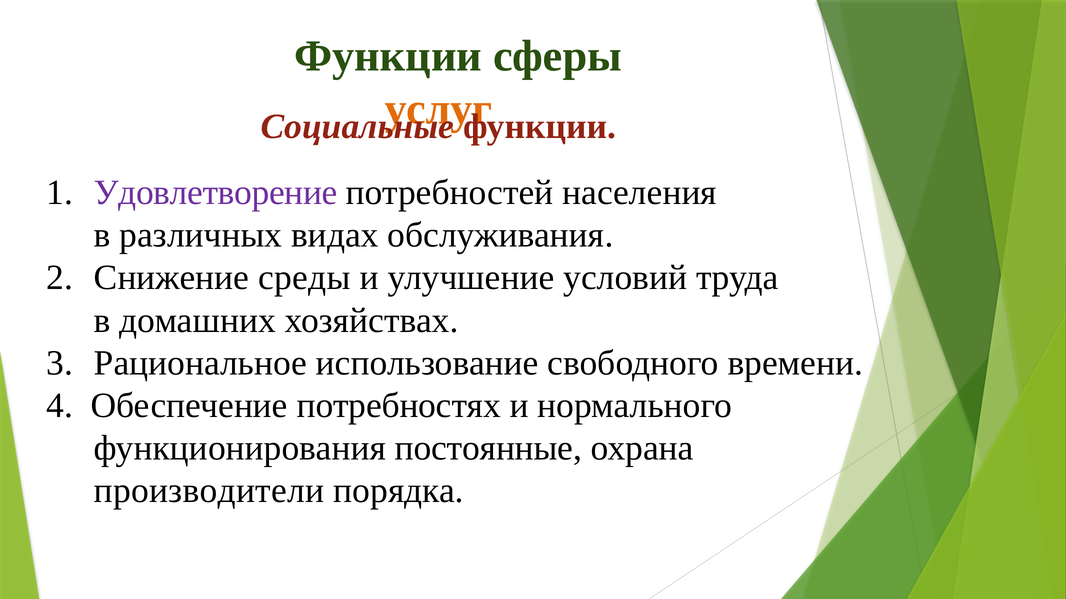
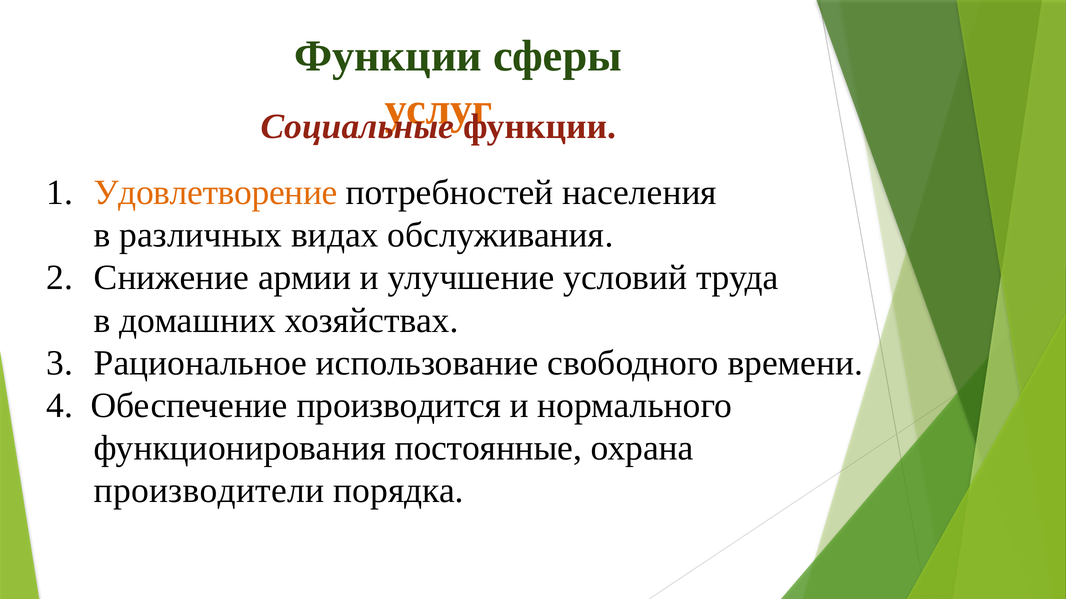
Удовлетворение colour: purple -> orange (216, 193)
среды: среды -> армии (305, 278)
потребностях: потребностях -> производится (399, 406)
